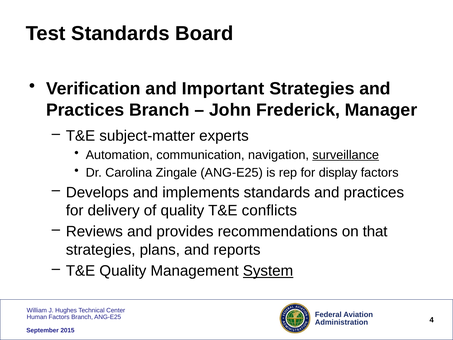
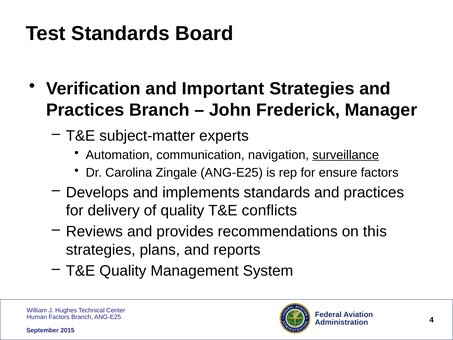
display: display -> ensure (338, 172)
that: that -> this (375, 232)
System underline: present -> none (268, 271)
